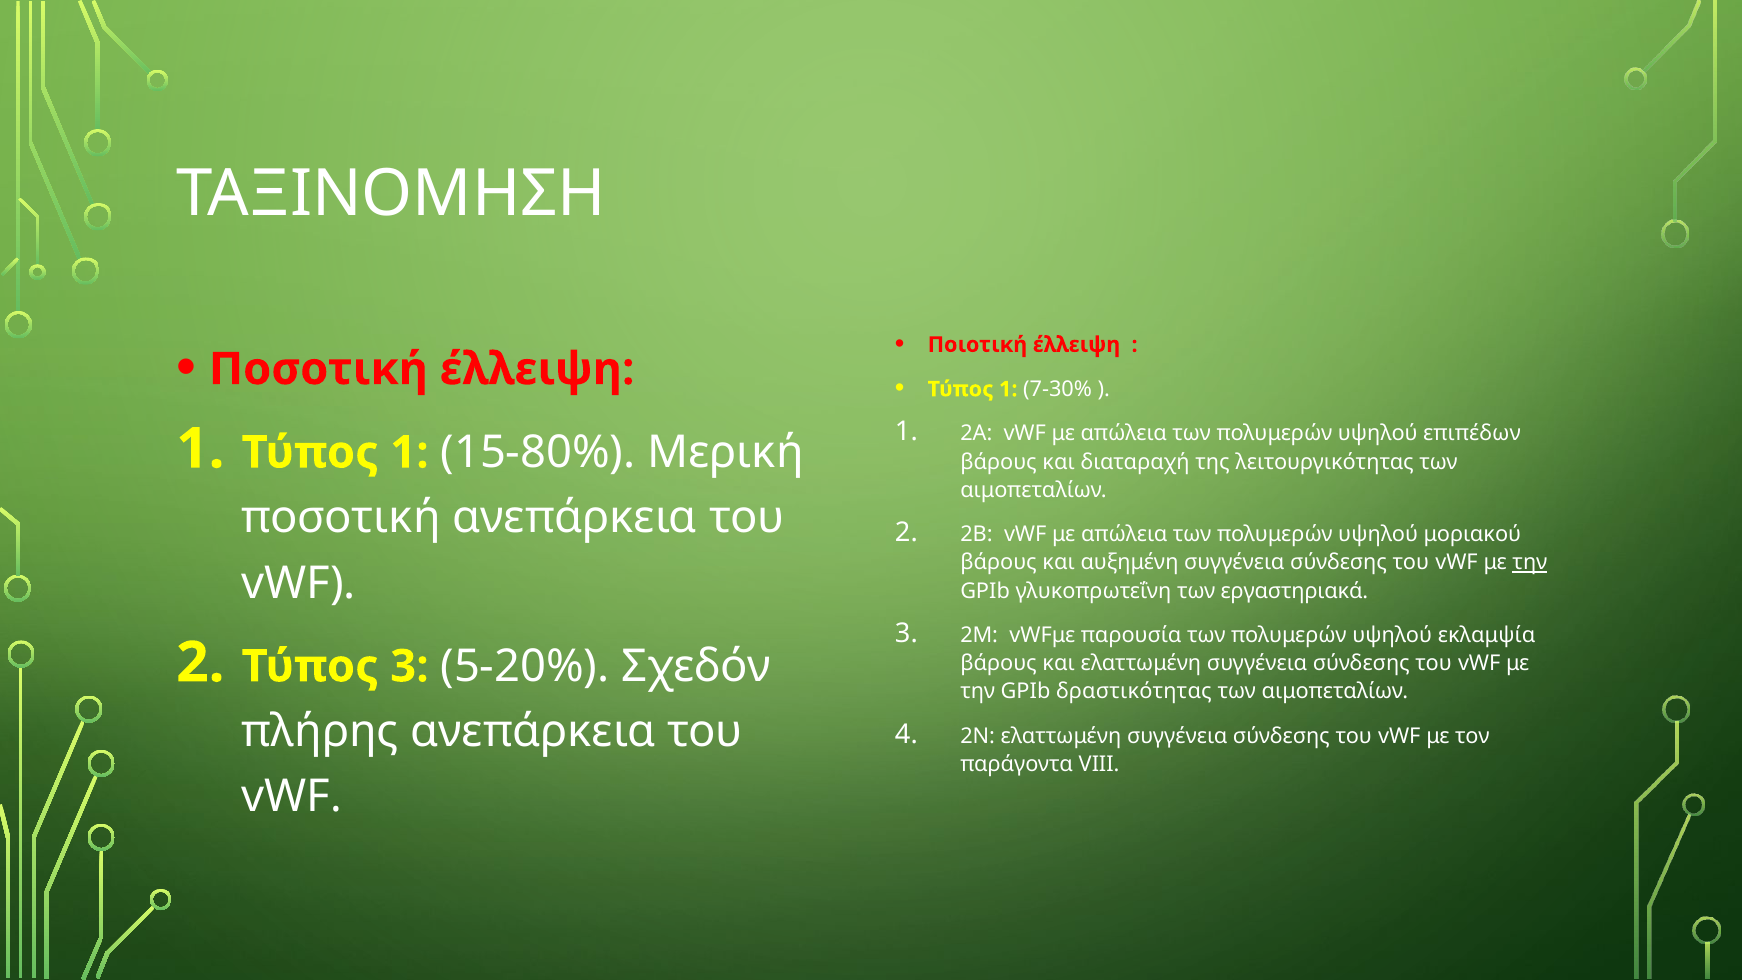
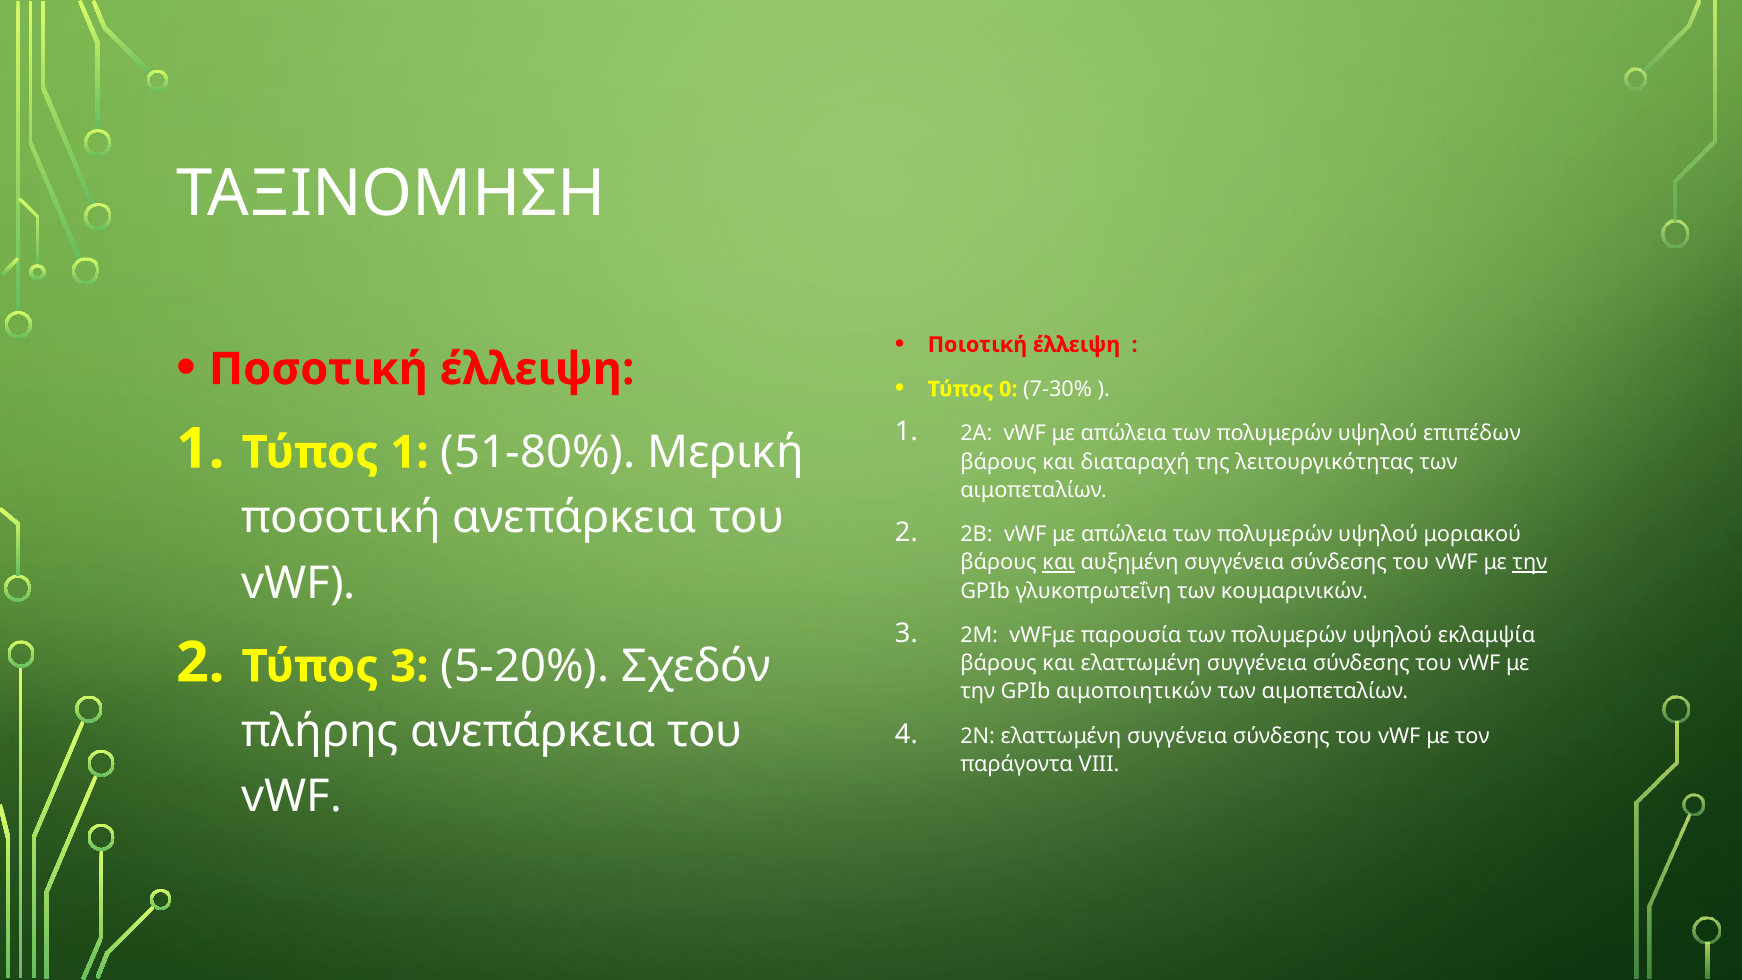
1: 1 -> 0 (1008, 389)
15-80%: 15-80% -> 51-80% (538, 453)
και underline: none -> present (1059, 563)
εργαστηριακά: εργαστηριακά -> κουμαρινικών (1294, 591)
δραστικότητας: δραστικότητας -> αιμοποιητικών (1134, 692)
